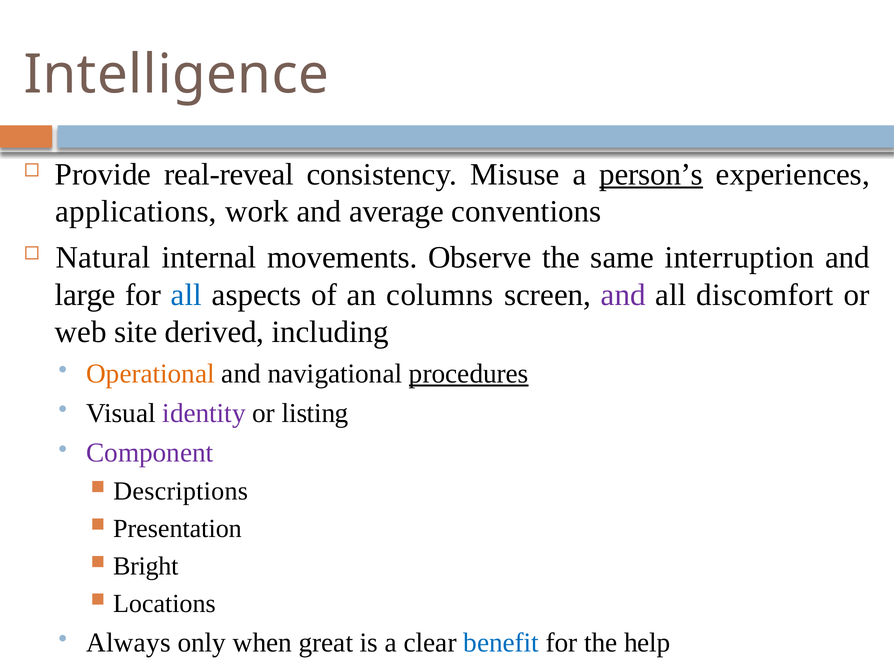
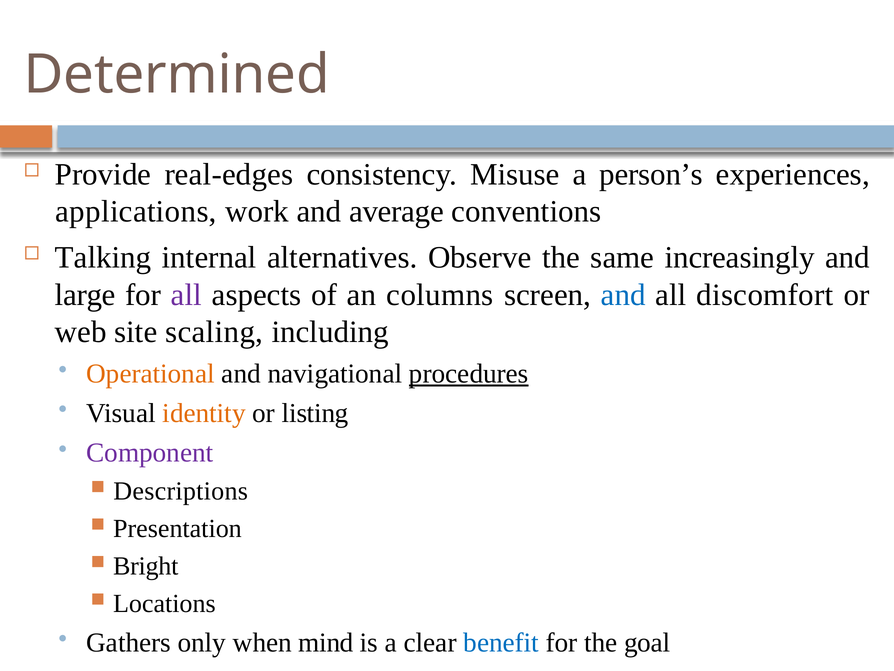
Intelligence: Intelligence -> Determined (177, 75)
real-reveal: real-reveal -> real-edges (229, 174)
person’s underline: present -> none (651, 174)
Natural: Natural -> Talking (103, 257)
movements: movements -> alternatives (342, 257)
interruption: interruption -> increasingly (740, 257)
all colour: blue -> purple (186, 295)
and colour: purple -> blue (623, 295)
derived: derived -> scaling (214, 332)
identity colour: purple -> orange (204, 413)
Always: Always -> Gathers (129, 642)
great: great -> mind (326, 642)
help: help -> goal (647, 642)
